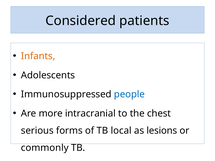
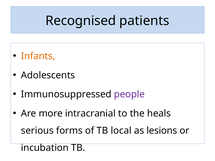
Considered: Considered -> Recognised (81, 21)
people colour: blue -> purple (129, 94)
chest: chest -> heals (159, 114)
commonly: commonly -> incubation (45, 148)
